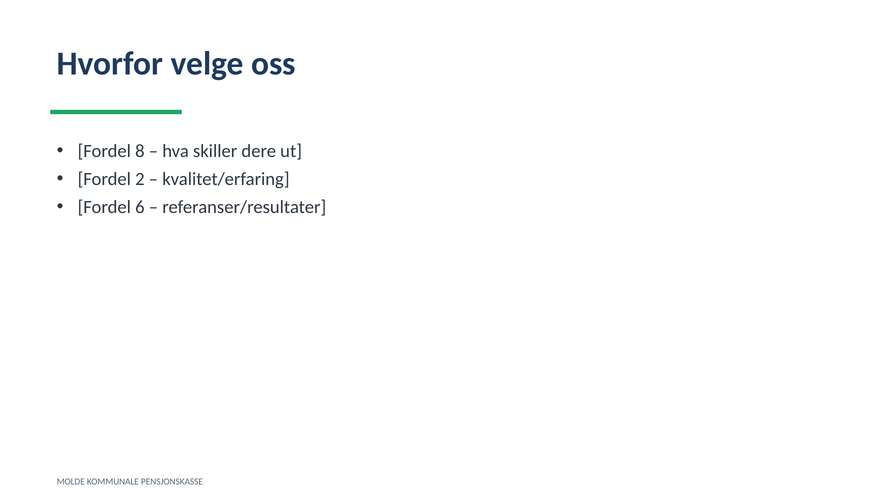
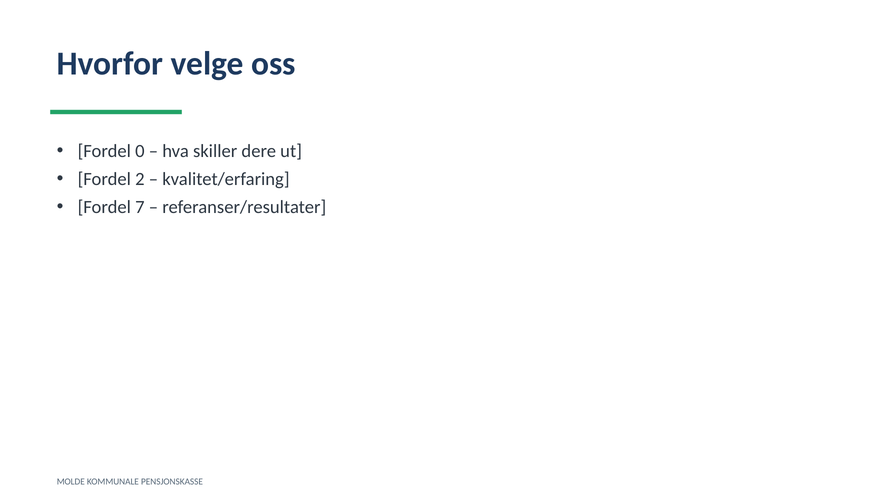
8: 8 -> 0 (140, 151)
6: 6 -> 7 (140, 207)
